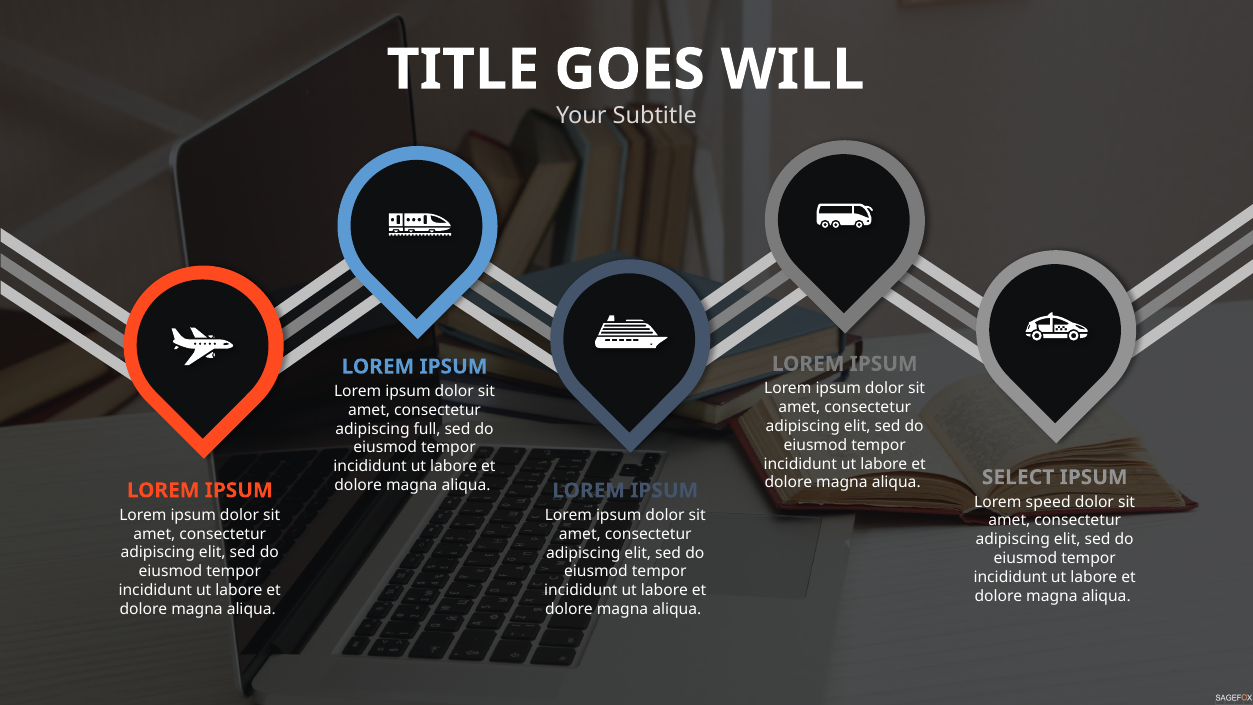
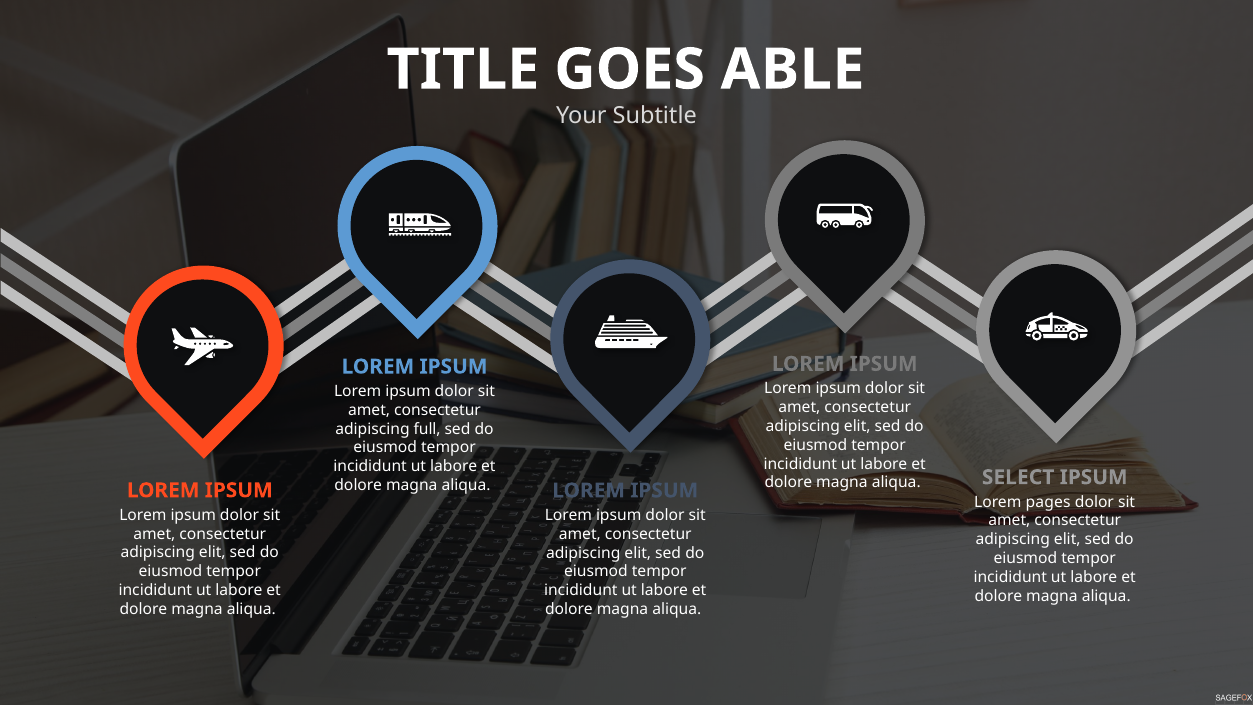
WILL: WILL -> ABLE (793, 70)
speed: speed -> pages (1048, 502)
